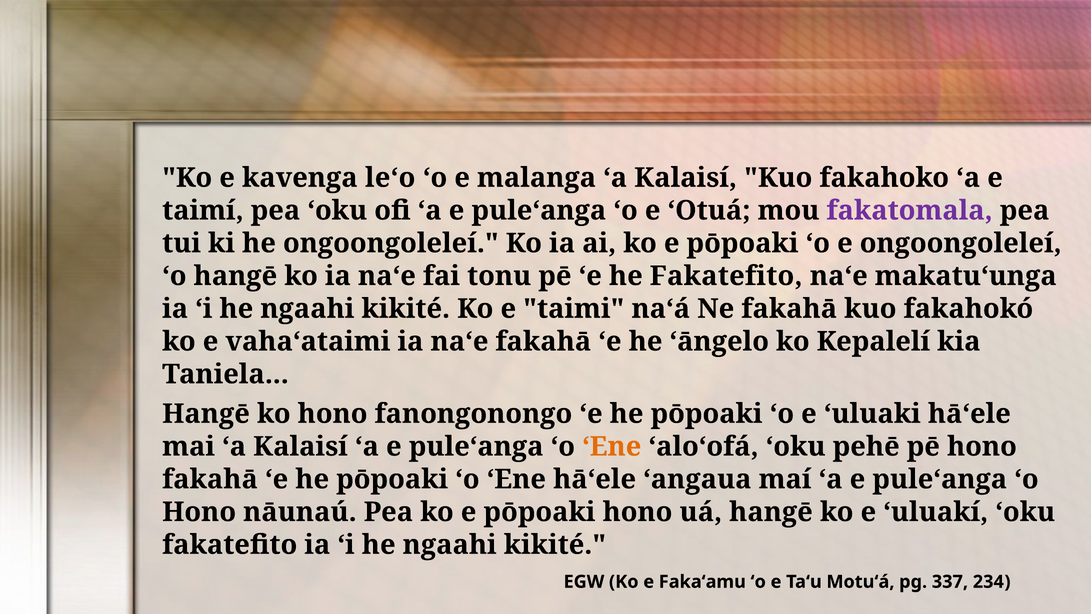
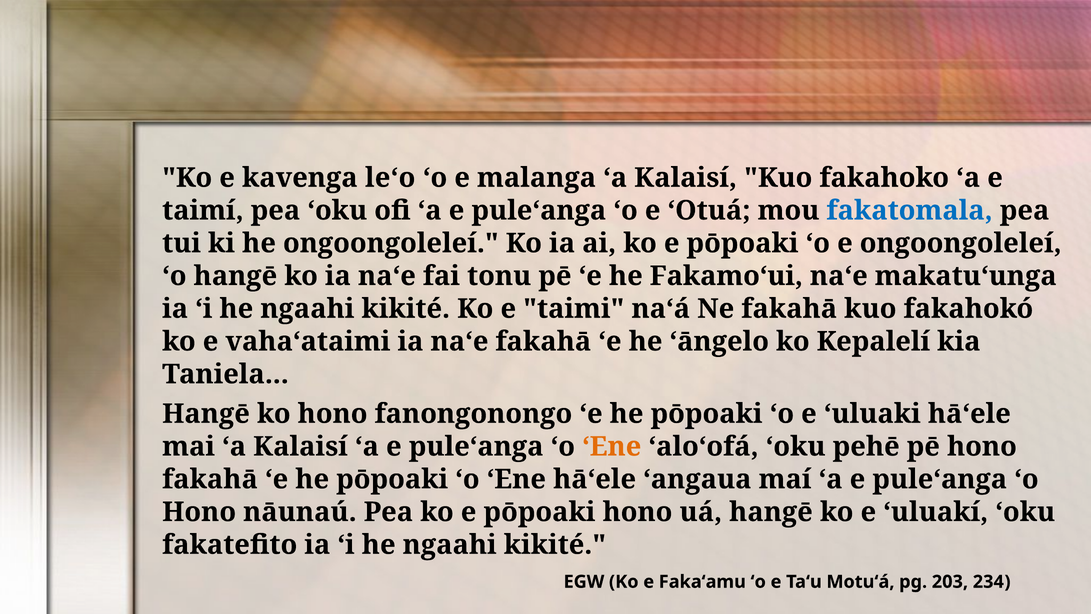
fakatomala colour: purple -> blue (910, 210)
he Fakatefito: Fakatefito -> Fakamoʻui (726, 276)
337: 337 -> 203 (950, 581)
